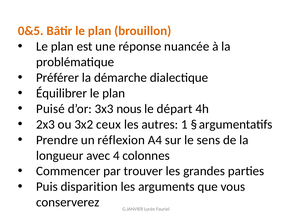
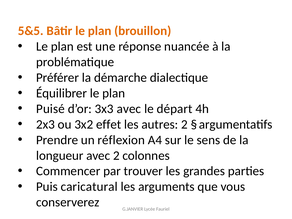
0&5: 0&5 -> 5&5 (31, 31)
3x3 nous: nous -> avec (129, 109)
ceux: ceux -> effet (109, 124)
autres 1: 1 -> 2 (184, 124)
avec 4: 4 -> 2 (116, 156)
disparition: disparition -> caricatural (89, 187)
